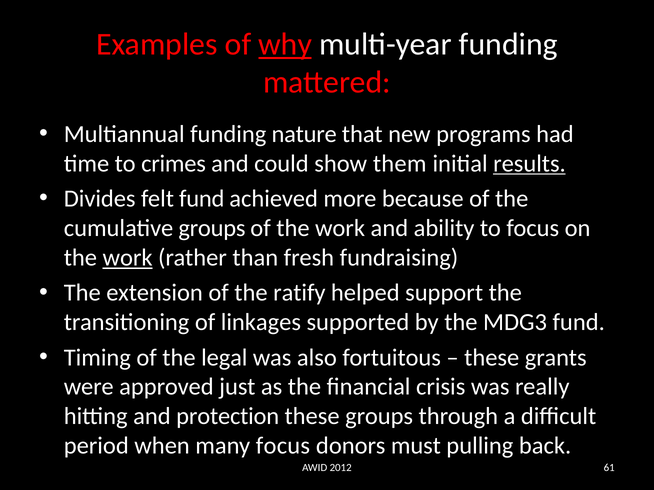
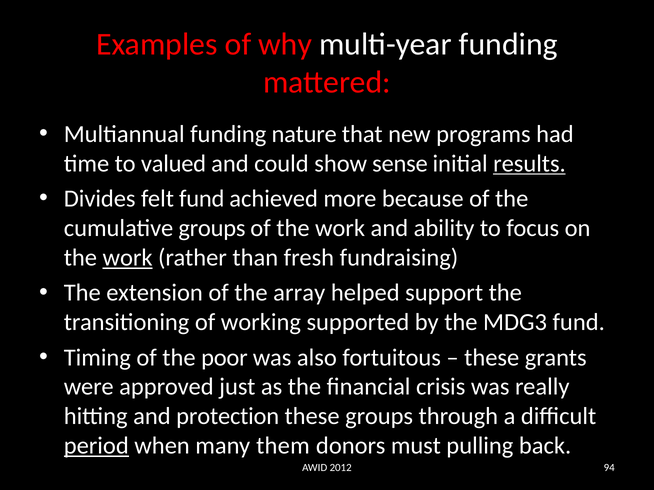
why underline: present -> none (285, 44)
crimes: crimes -> valued (174, 164)
them: them -> sense (400, 164)
ratify: ratify -> array (299, 293)
linkages: linkages -> working (261, 323)
legal: legal -> poor (224, 358)
period underline: none -> present (96, 446)
many focus: focus -> them (283, 446)
61: 61 -> 94 (609, 468)
